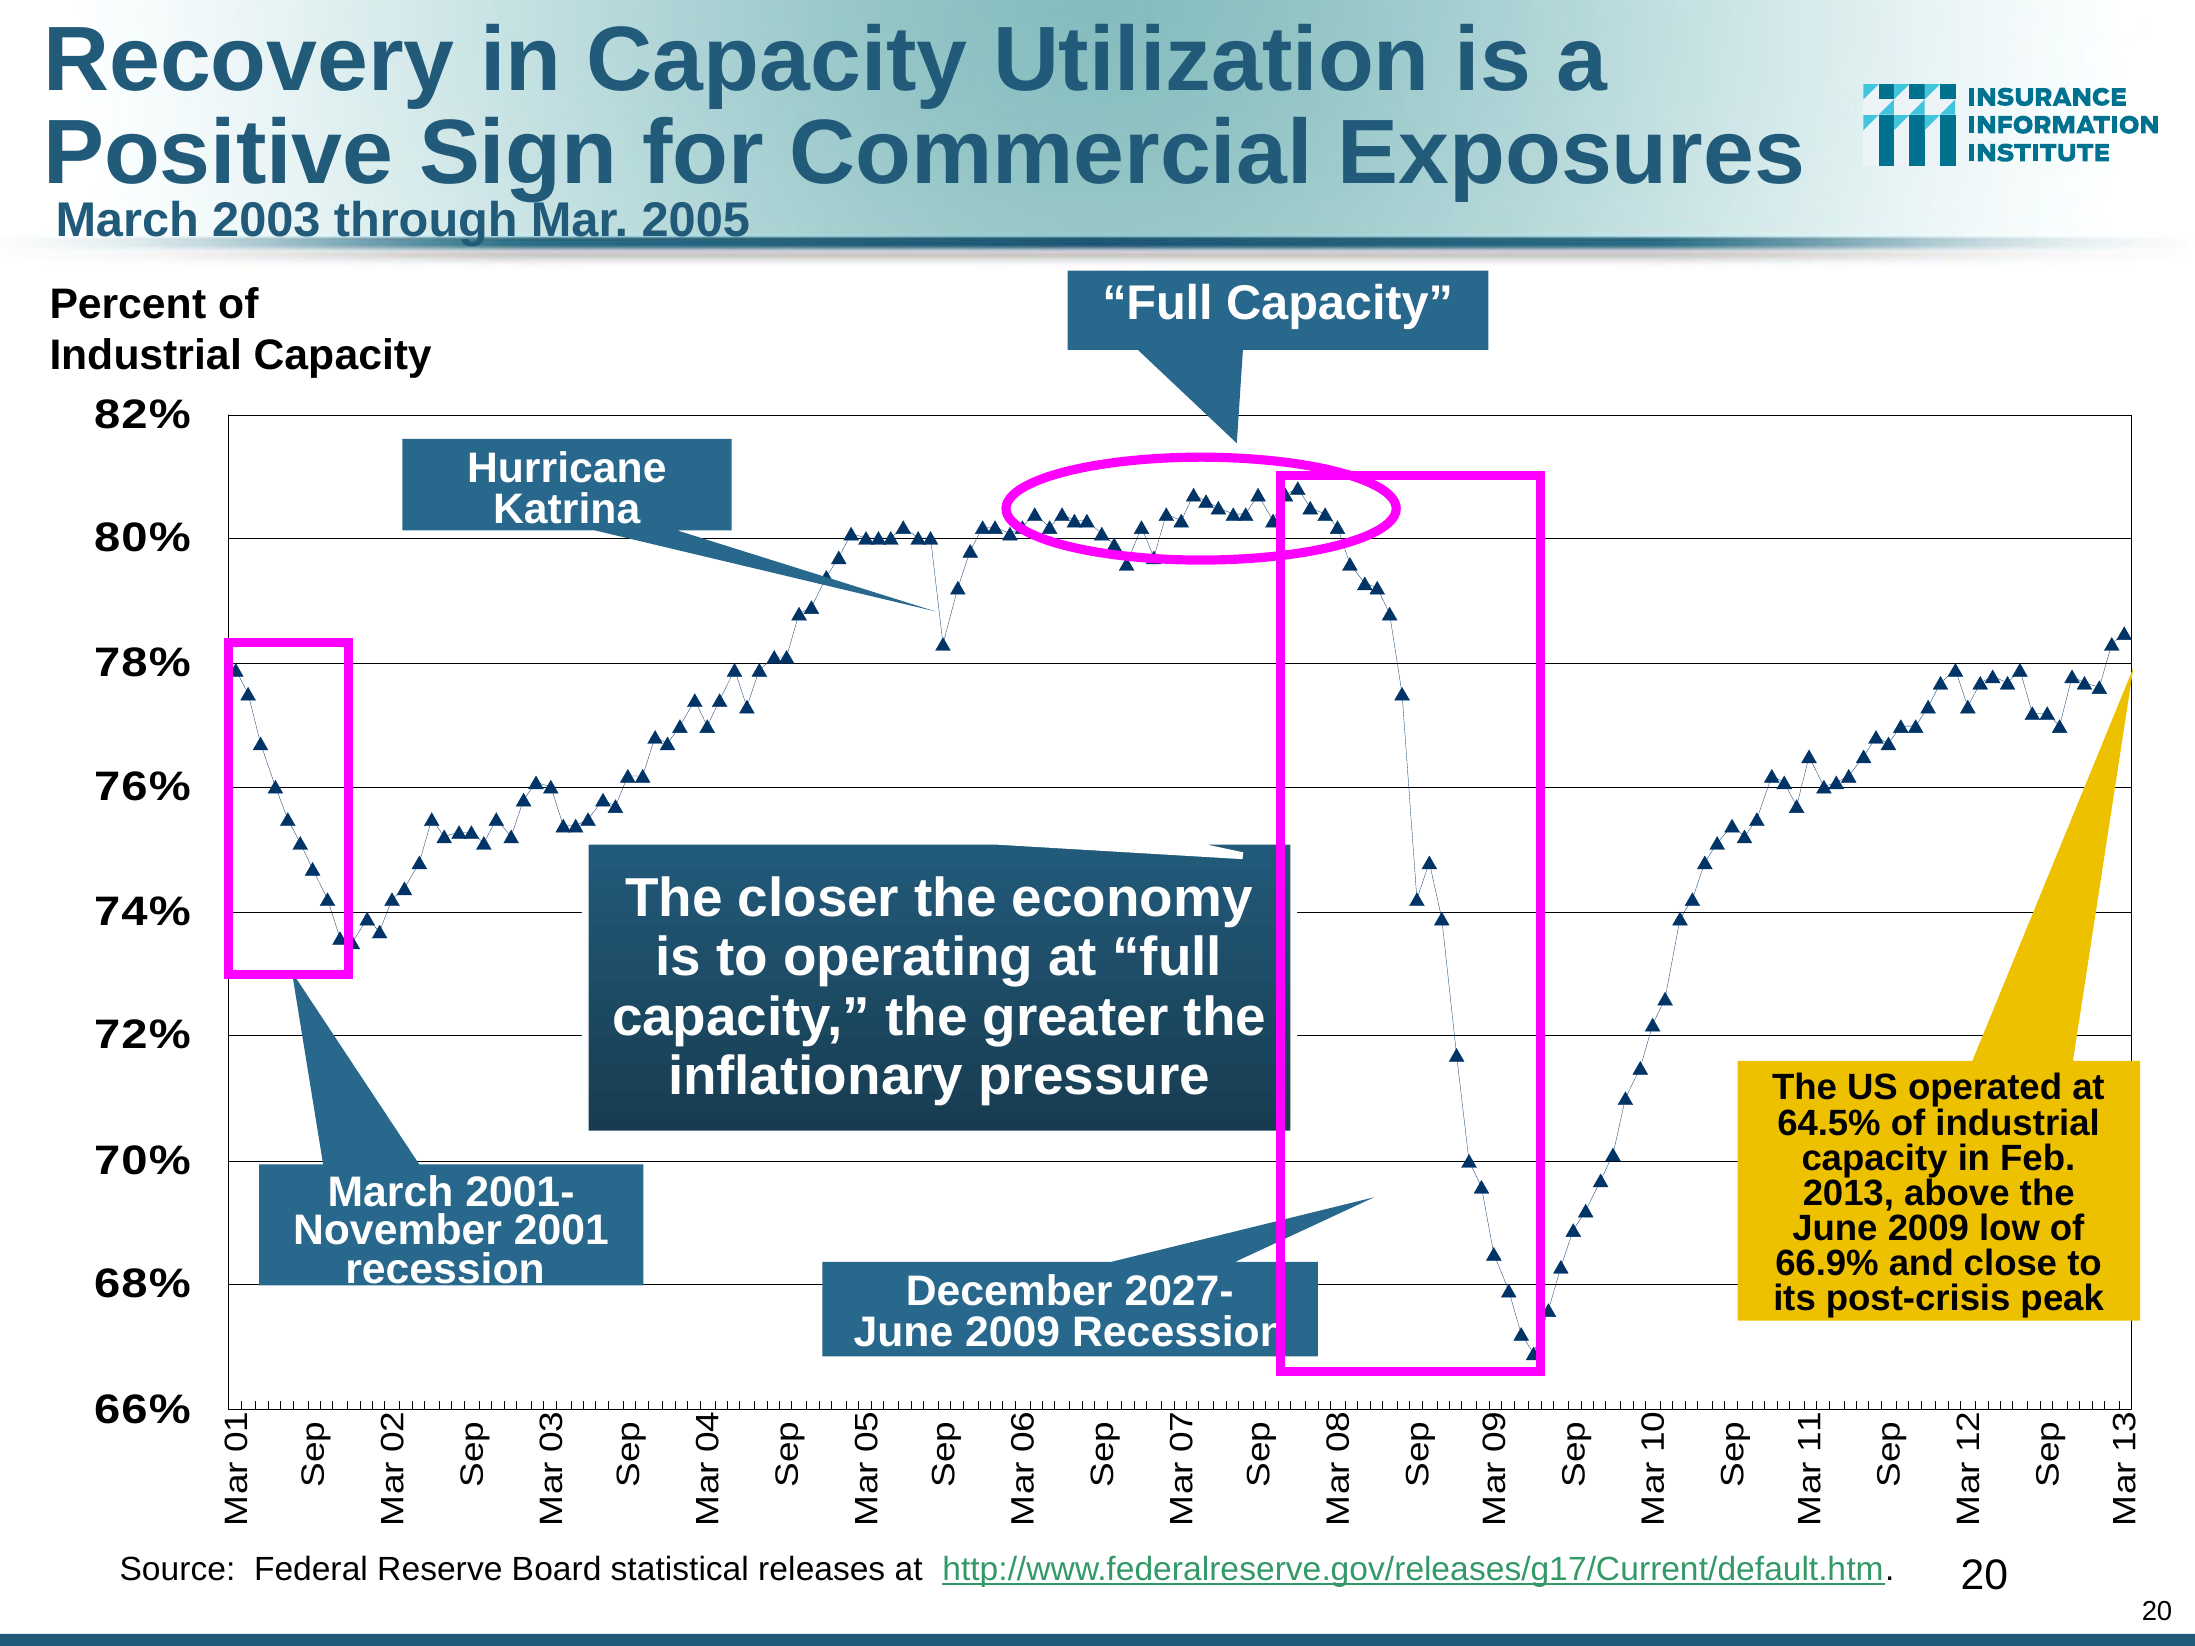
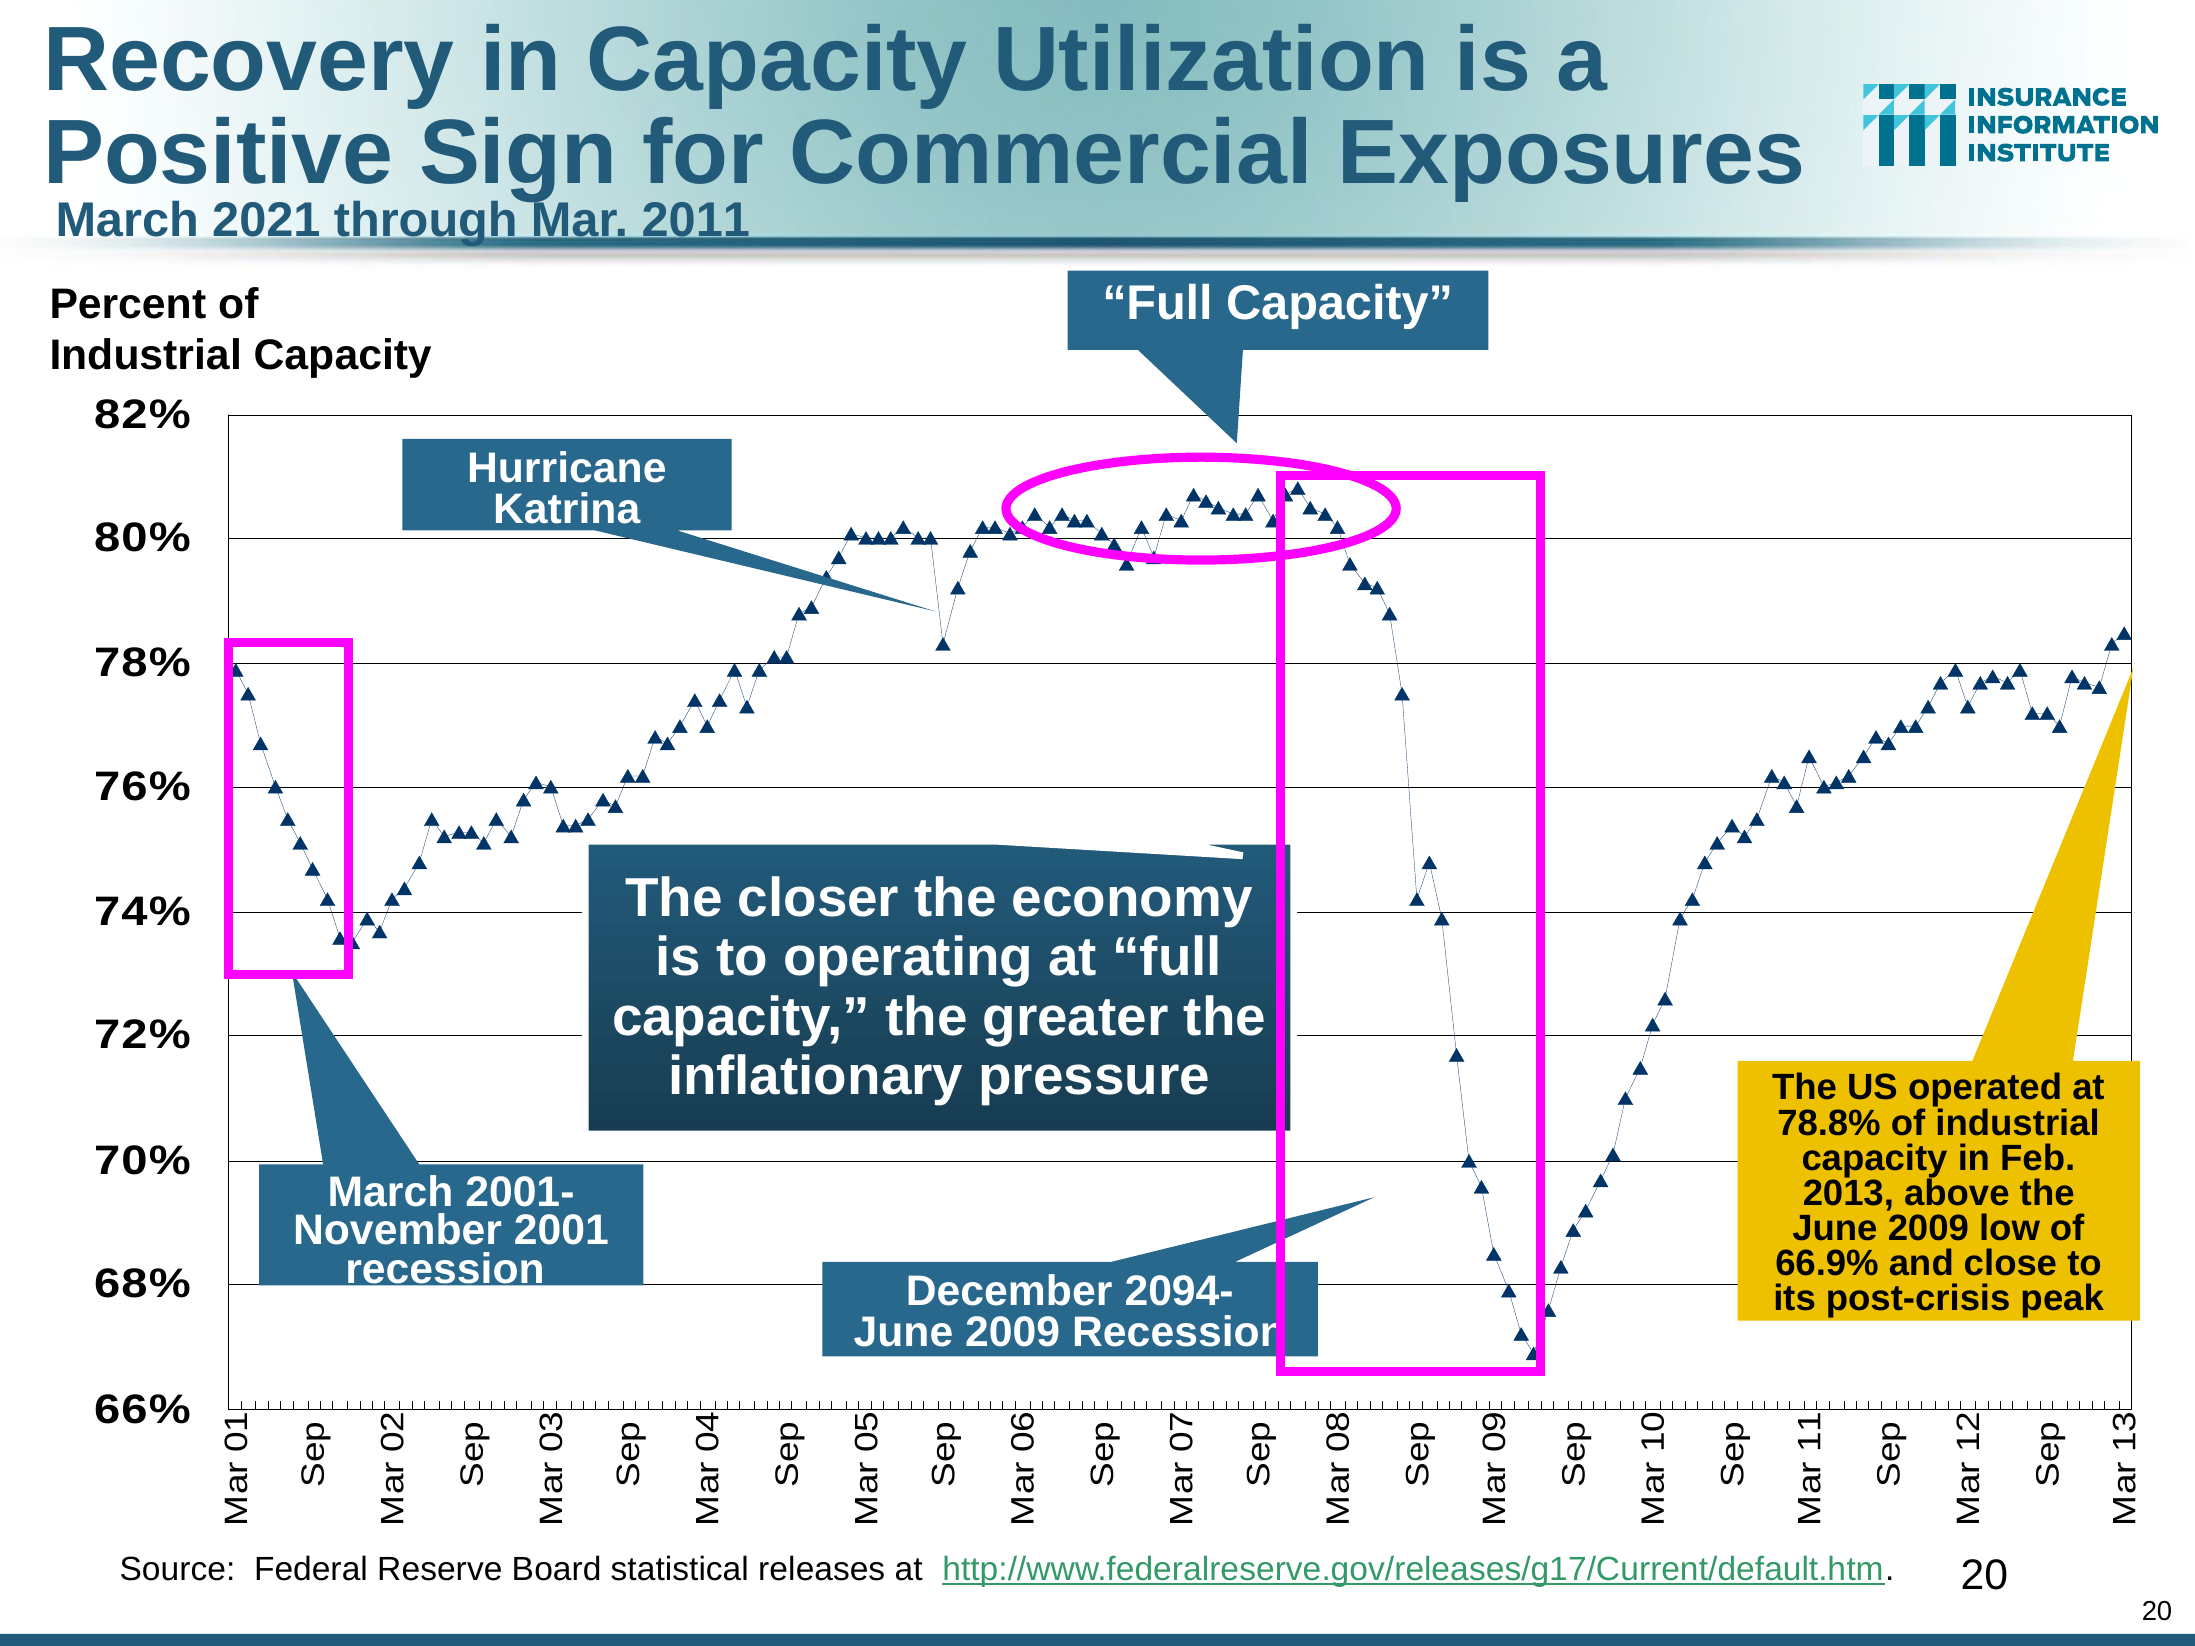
2003: 2003 -> 2021 (266, 220)
2005: 2005 -> 2011 (696, 220)
64.5%: 64.5% -> 78.8% (1829, 1123)
2027-: 2027- -> 2094- (1179, 1292)
